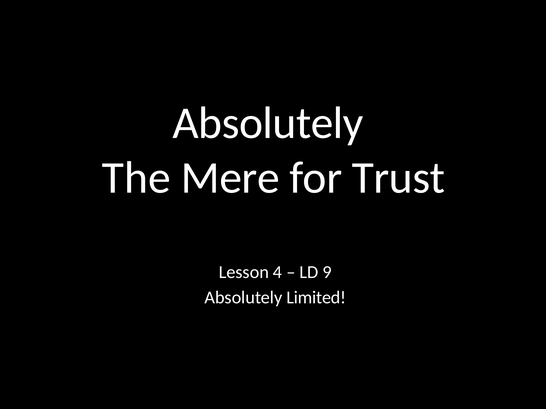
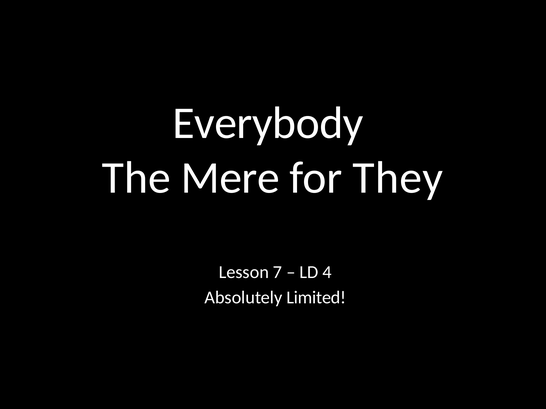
Absolutely: Absolutely -> Everybody (268, 123)
Trust: Trust -> They (398, 178)
4: 4 -> 7 (278, 272)
9: 9 -> 4 (327, 272)
